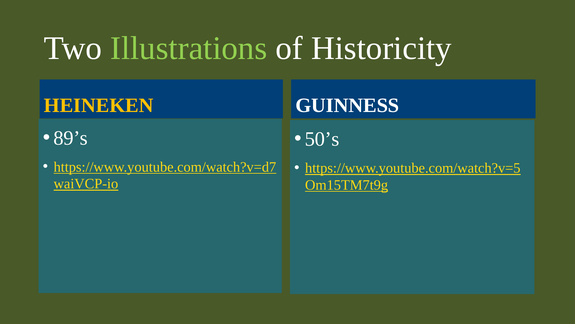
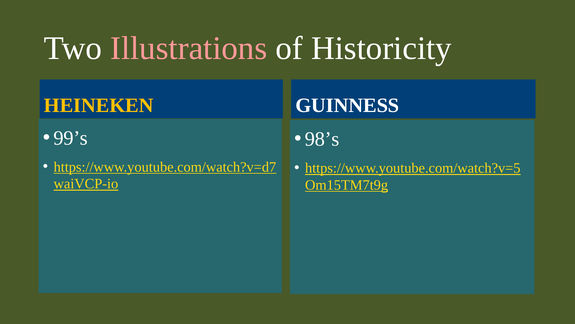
Illustrations colour: light green -> pink (189, 48)
89’s: 89’s -> 99’s (71, 138)
50’s: 50’s -> 98’s (322, 139)
